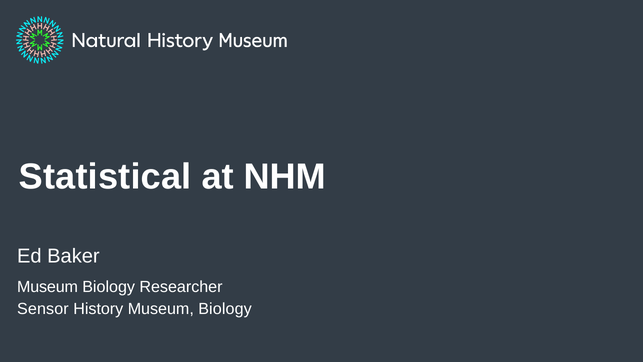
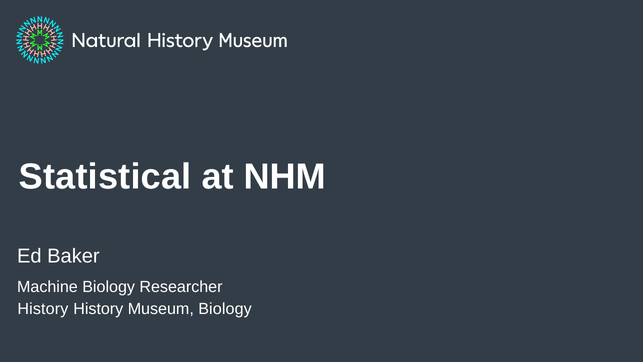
Museum: Museum -> Machine (47, 286)
Sensor: Sensor -> History (43, 308)
